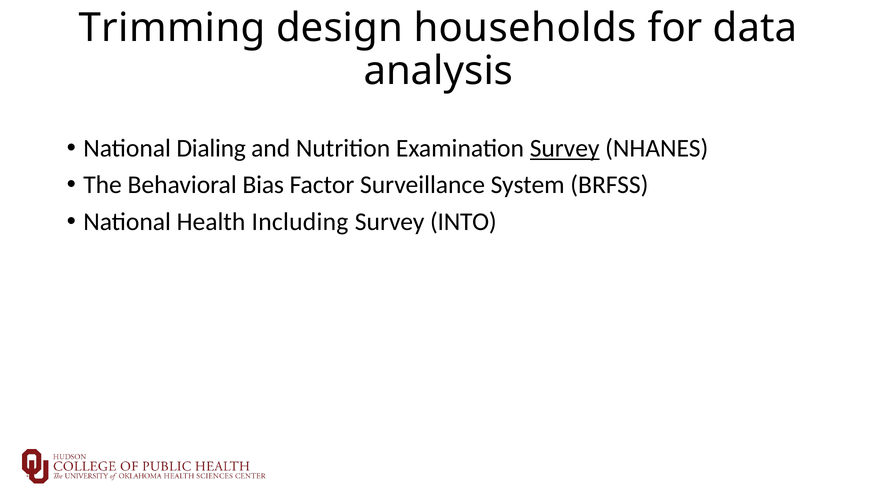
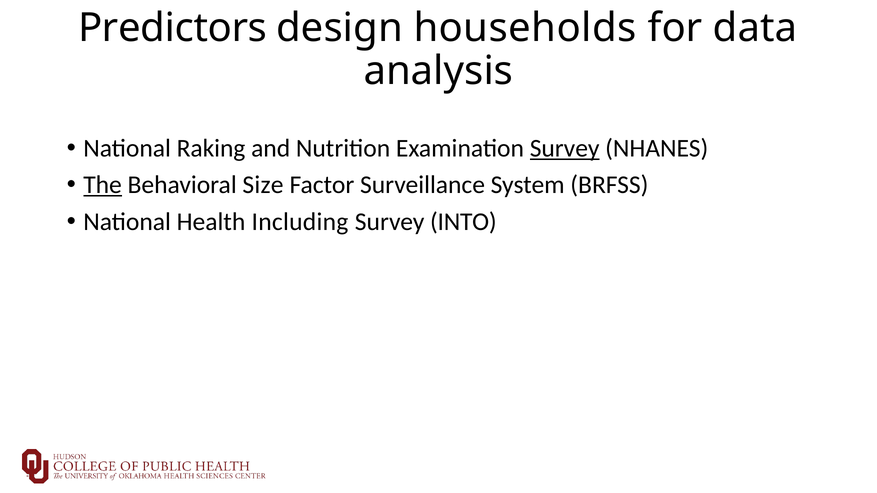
Trimming: Trimming -> Predictors (173, 28)
Dialing: Dialing -> Raking (211, 148)
The underline: none -> present (103, 185)
Bias: Bias -> Size (263, 185)
